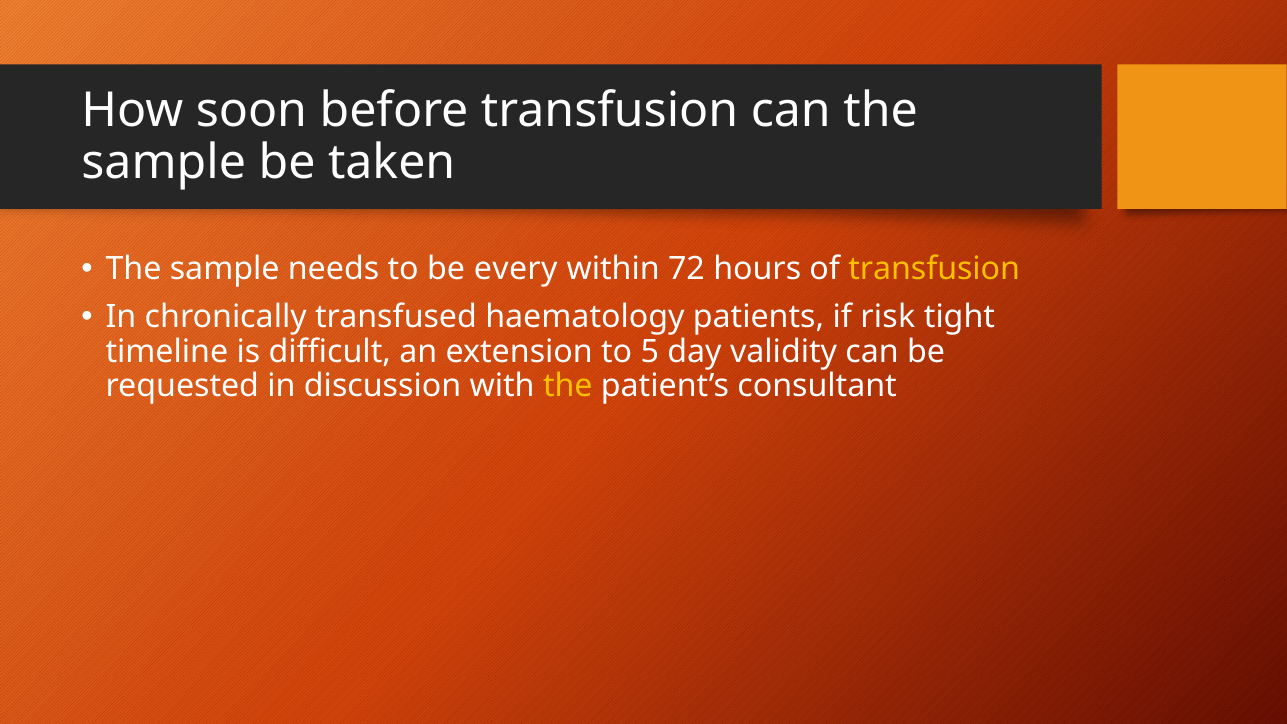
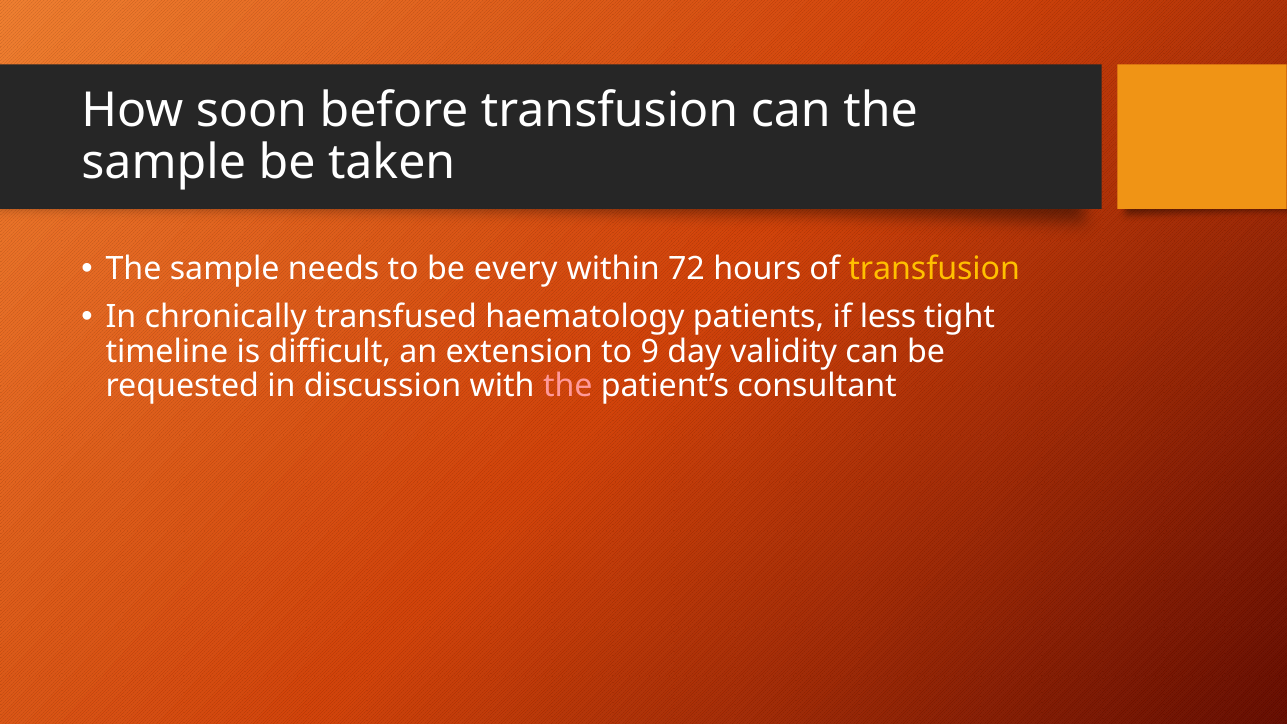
risk: risk -> less (888, 317)
5: 5 -> 9 (650, 352)
the colour: yellow -> pink (568, 386)
